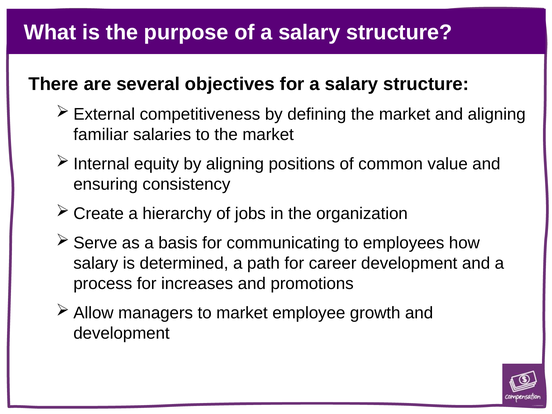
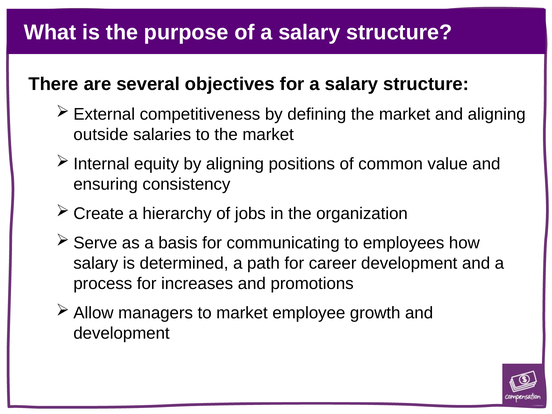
familiar: familiar -> outside (101, 135)
